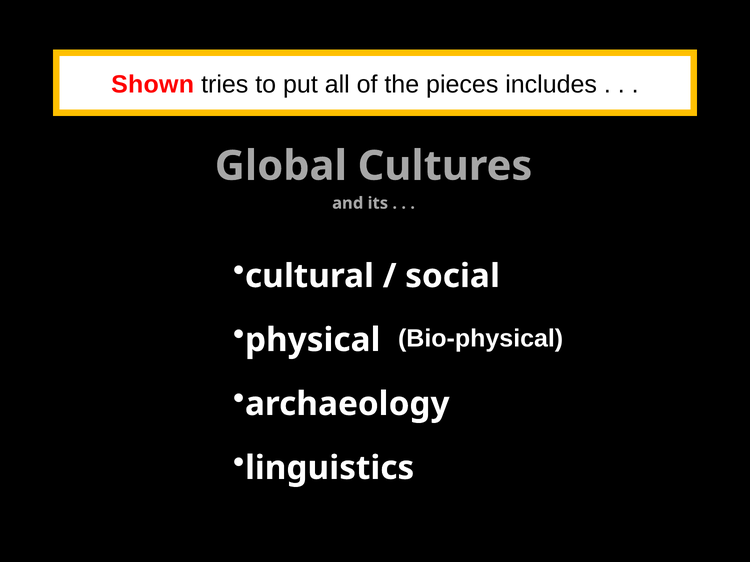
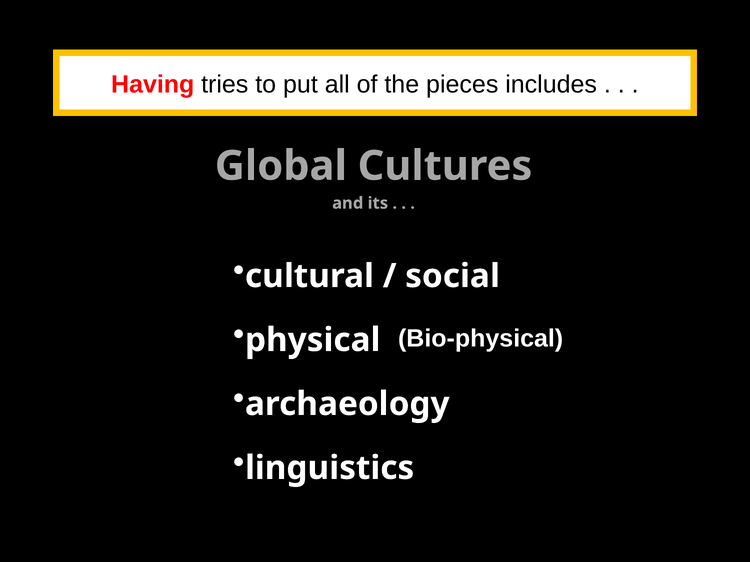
Shown: Shown -> Having (153, 85)
